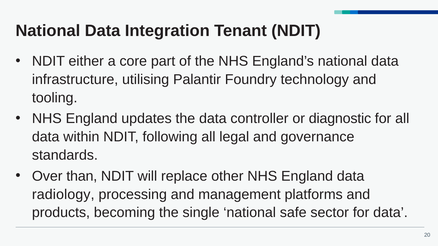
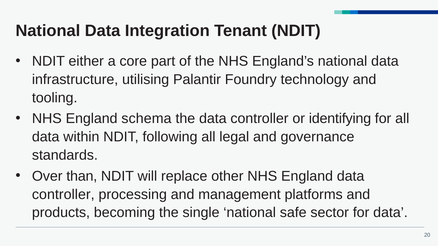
updates: updates -> schema (146, 119)
diagnostic: diagnostic -> identifying (340, 119)
radiology: radiology -> controller (63, 195)
